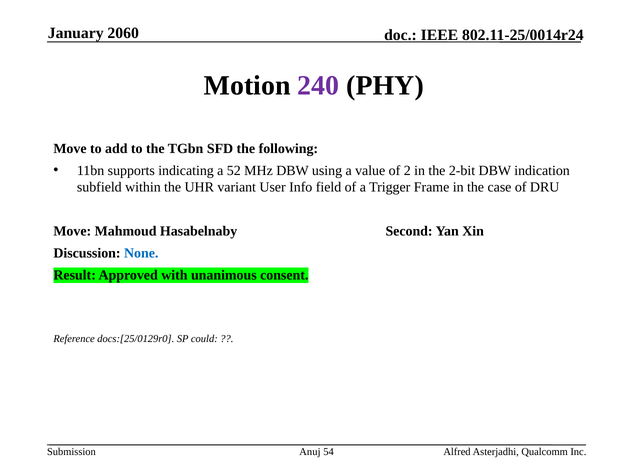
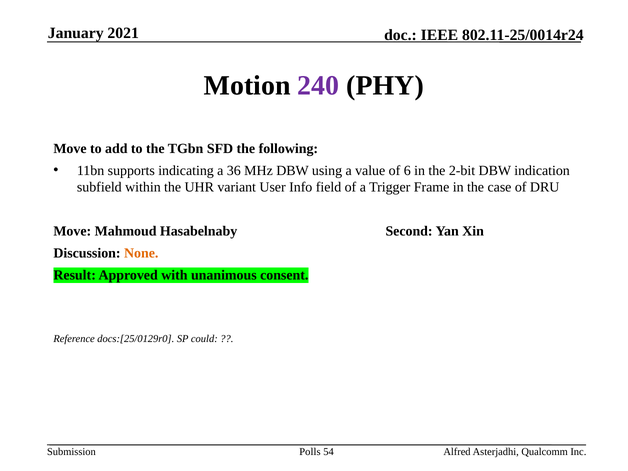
2060: 2060 -> 2021 (123, 33)
52: 52 -> 36 (234, 171)
2: 2 -> 6 (407, 171)
None colour: blue -> orange (141, 253)
Anuj: Anuj -> Polls (310, 452)
